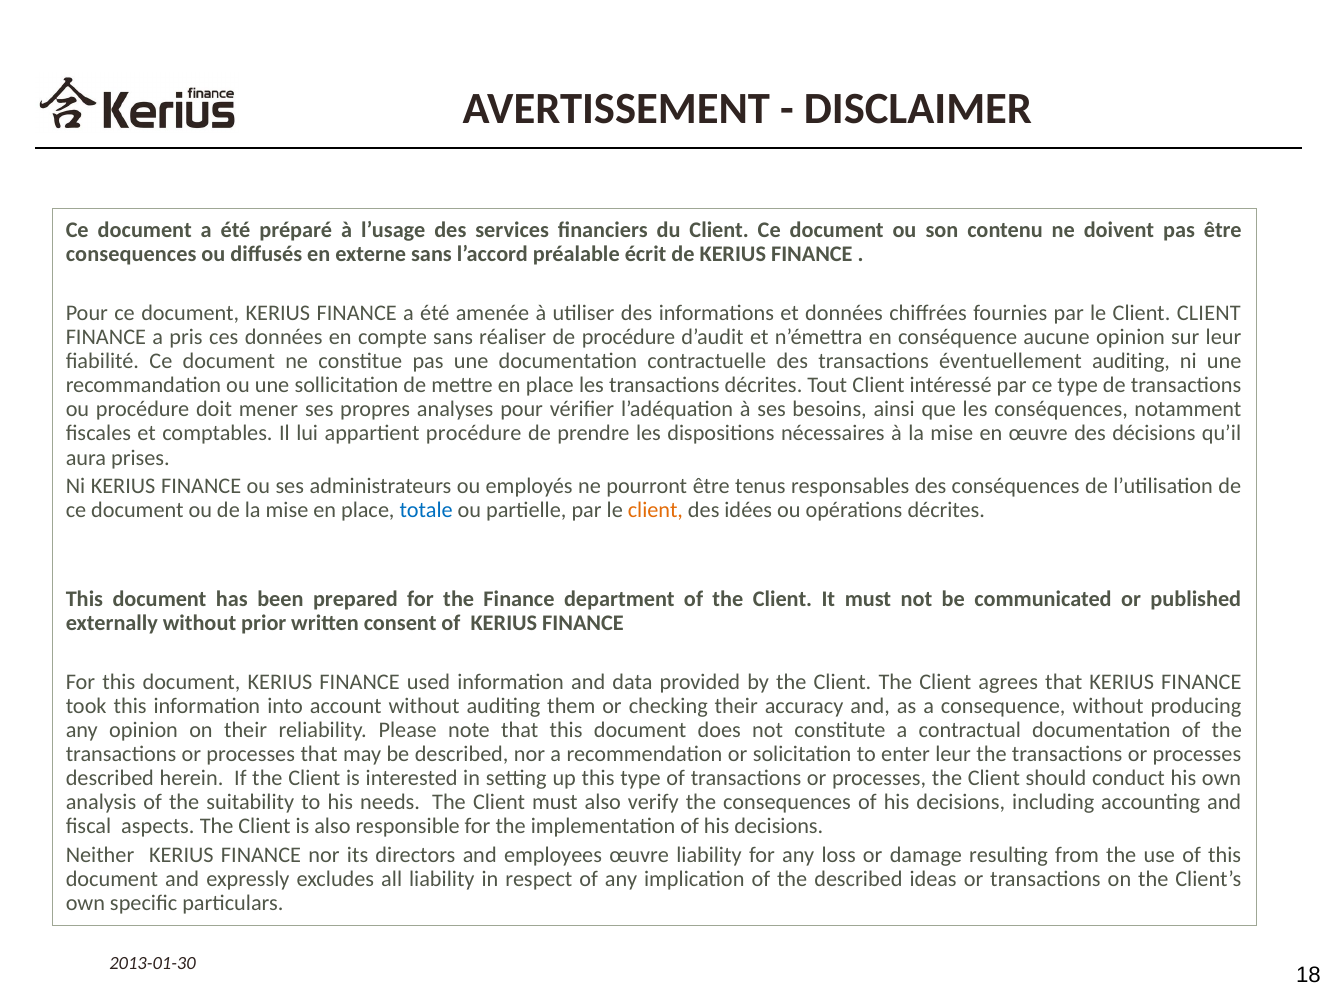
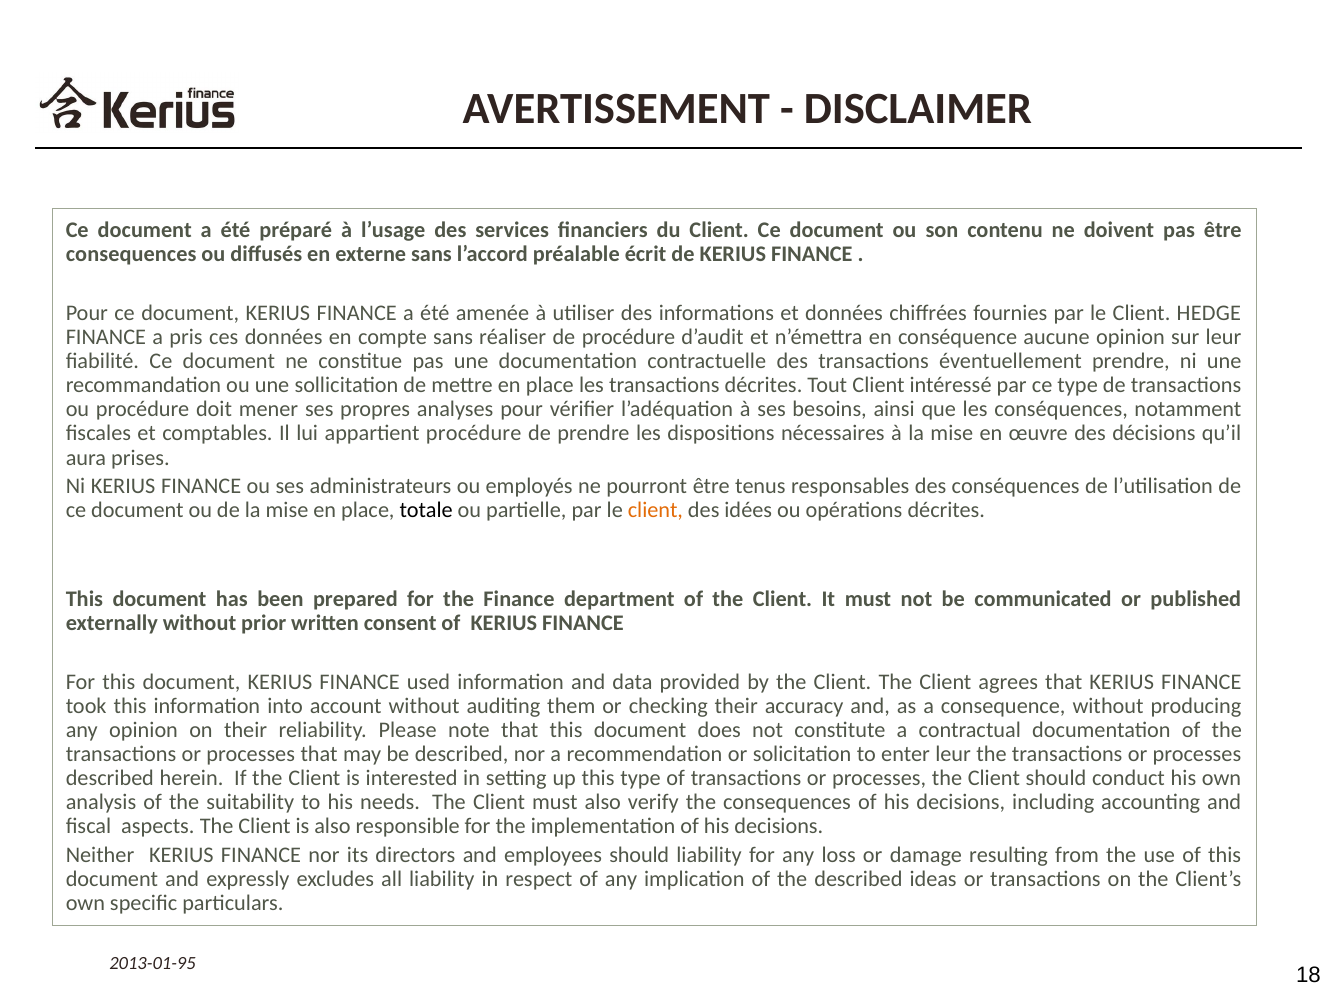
Client CLIENT: CLIENT -> HEDGE (1209, 313)
éventuellement auditing: auditing -> prendre (1131, 362)
totale colour: blue -> black (426, 510)
employees œuvre: œuvre -> should (639, 855)
2013-01-30: 2013-01-30 -> 2013-01-95 (153, 964)
